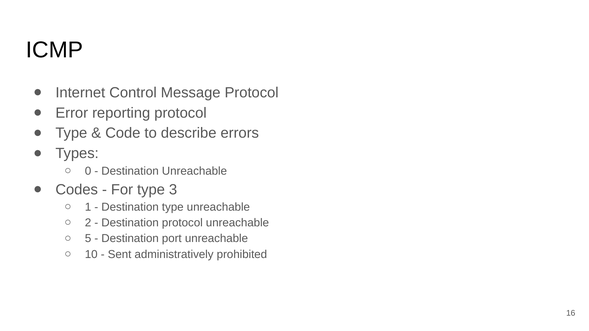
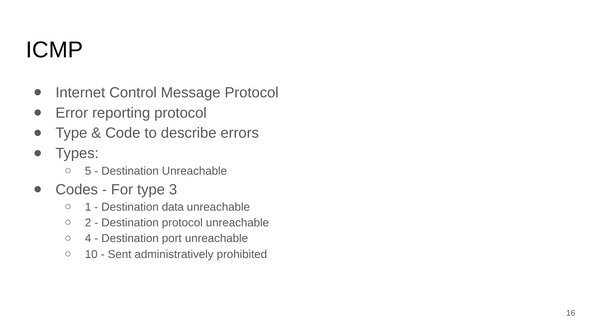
0: 0 -> 5 (88, 171)
Destination type: type -> data (173, 207)
5: 5 -> 4 (88, 239)
